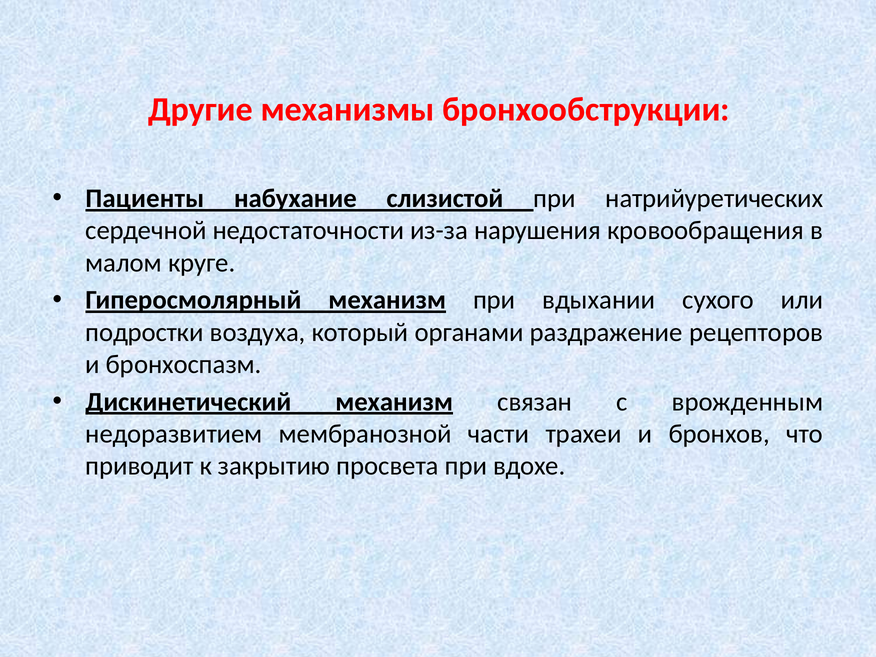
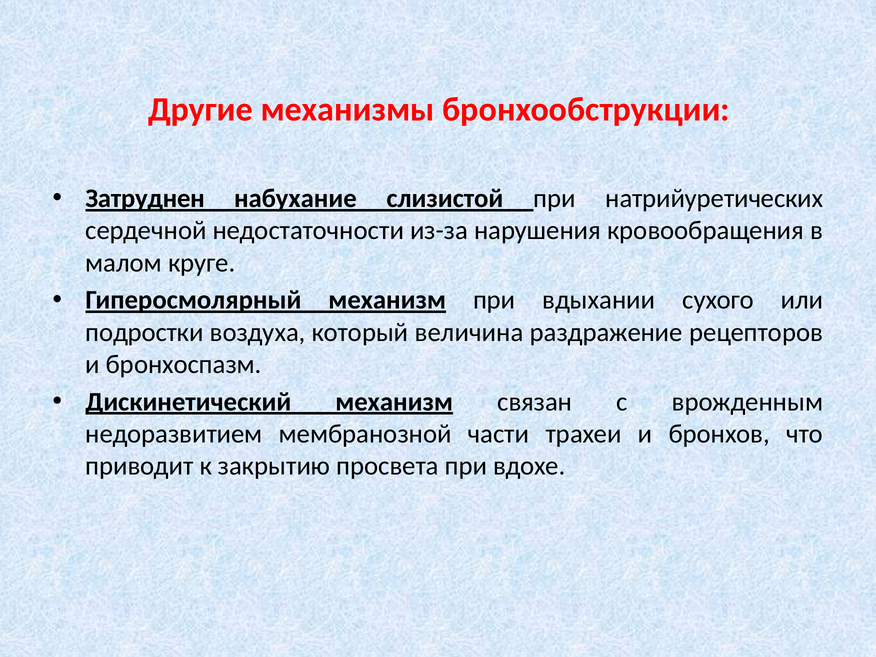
Пациенты: Пациенты -> Затруднен (145, 199)
органами: органами -> величина (469, 332)
